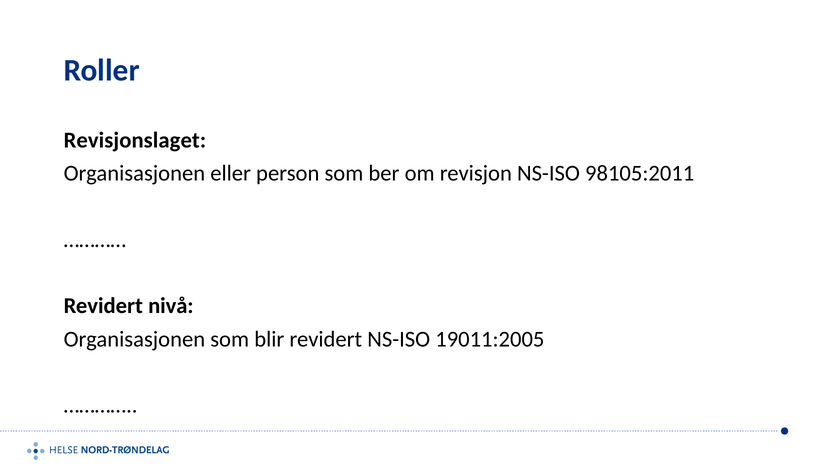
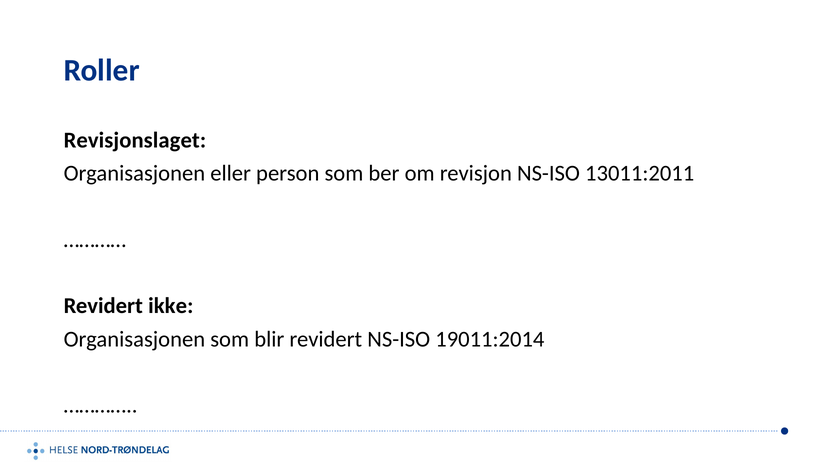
98105:2011: 98105:2011 -> 13011:2011 (640, 173)
nivå: nivå -> ikke (171, 306)
19011:2005: 19011:2005 -> 19011:2014 (490, 339)
